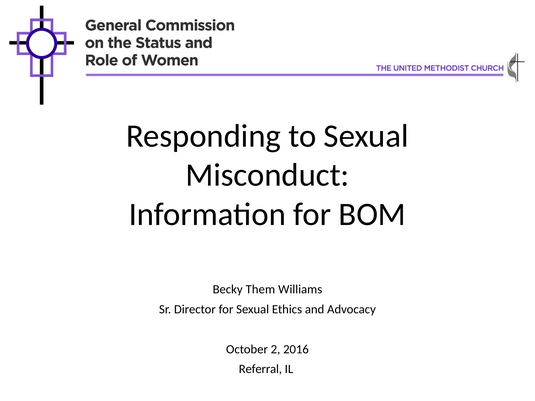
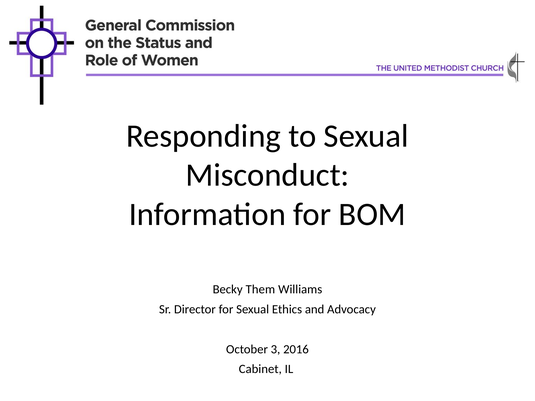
2: 2 -> 3 (275, 349)
Referral: Referral -> Cabinet (260, 369)
